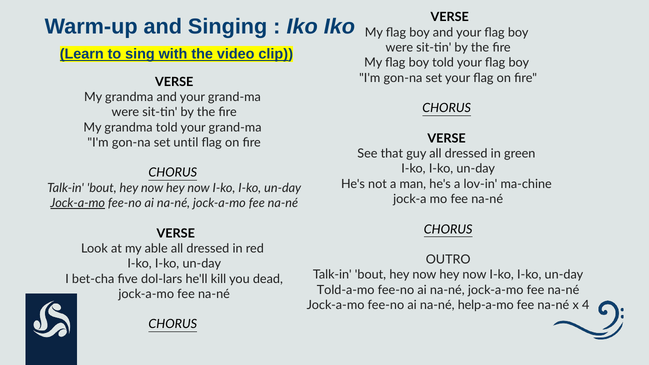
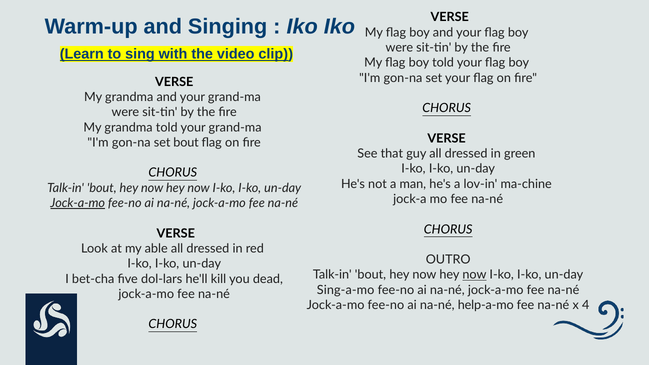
set until: until -> bout (186, 143)
now underline: none -> present (474, 275)
Told-a-mo: Told-a-mo -> Sing-a-mo (346, 290)
